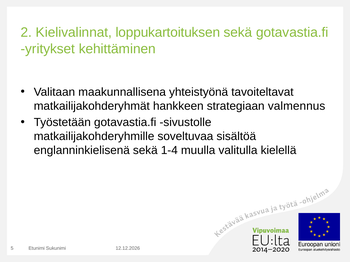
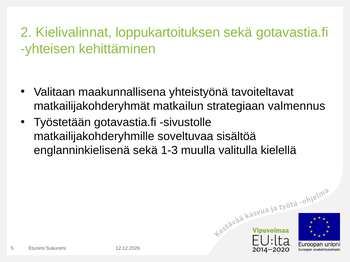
yritykset: yritykset -> yhteisen (48, 49)
hankkeen: hankkeen -> matkailun (178, 106)
1-4: 1-4 -> 1-3 (169, 151)
